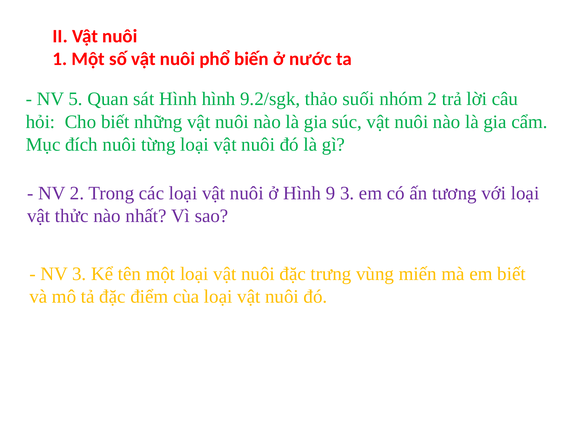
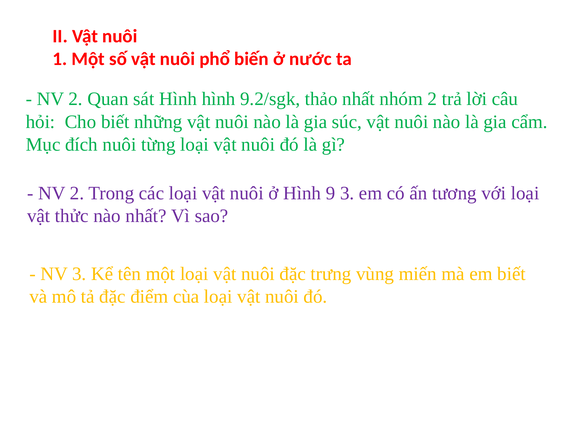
5: 5 -> 2 (76, 99)
thảo suối: suối -> nhất (359, 99)
